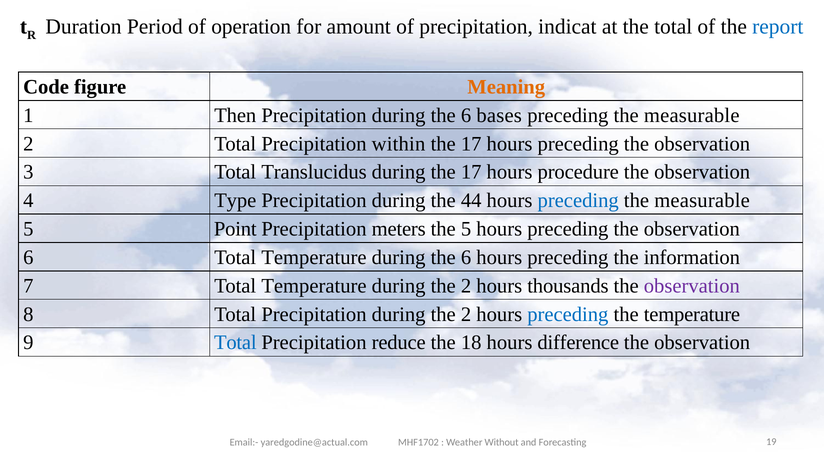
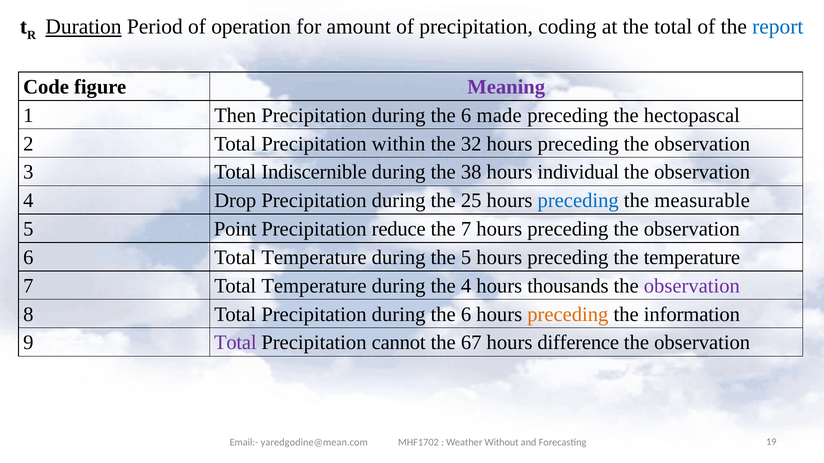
Duration underline: none -> present (84, 27)
indicat: indicat -> coding (567, 27)
Meaning colour: orange -> purple (506, 87)
bases: bases -> made (499, 115)
measurable: measurable -> hectopascal (692, 115)
17: 17 -> 32 (471, 144)
Translucidus: Translucidus -> Indiscernible (314, 172)
during the 17: 17 -> 38 (471, 172)
procedure: procedure -> individual (578, 172)
Type: Type -> Drop (235, 201)
44: 44 -> 25 (471, 201)
meters: meters -> reduce (399, 229)
the 5: 5 -> 7 (466, 229)
6: 6 -> 5 (466, 258)
the information: information -> temperature (692, 258)
2: 2 -> 4 (466, 286)
2: 2 -> 6 (466, 315)
preceding colour: blue -> orange (568, 315)
the temperature: temperature -> information (692, 315)
Total colour: blue -> purple (235, 343)
reduce: reduce -> cannot (399, 343)
18: 18 -> 67 (471, 343)
yaredgodine@actual.com: yaredgodine@actual.com -> yaredgodine@mean.com (314, 443)
